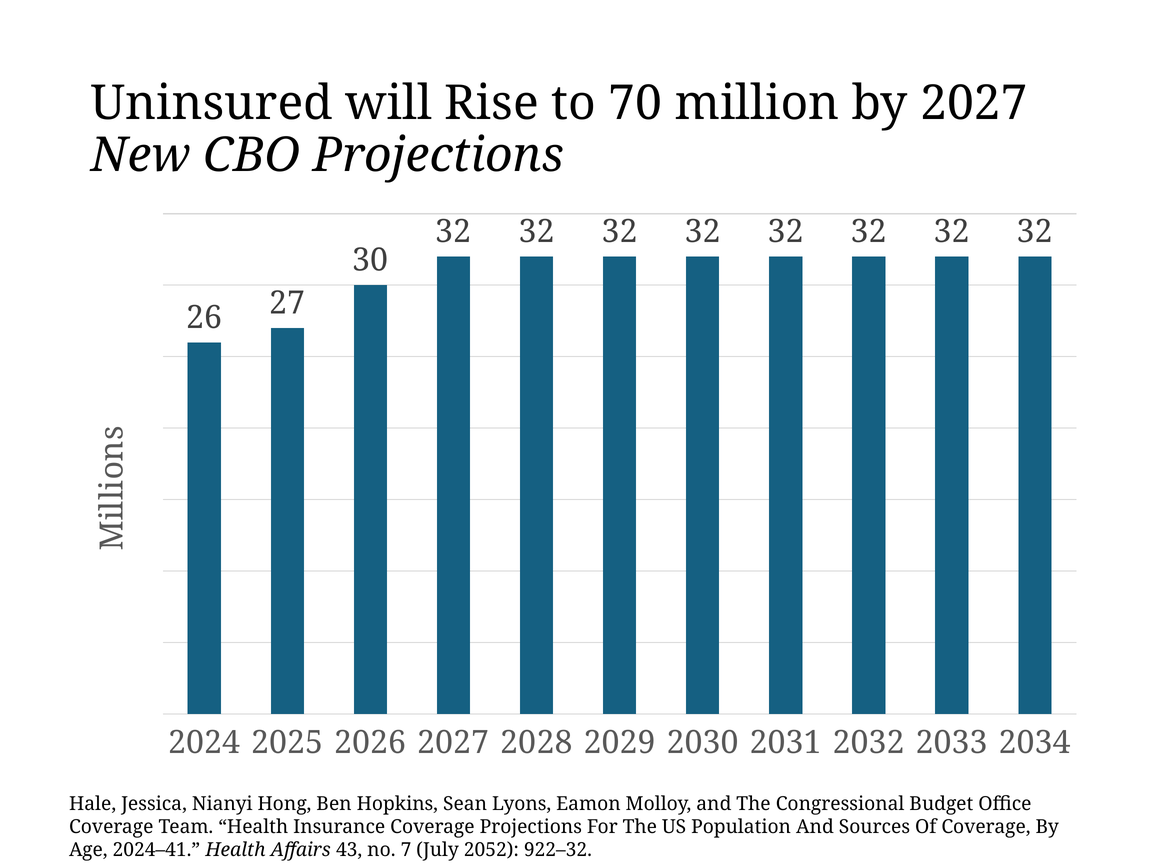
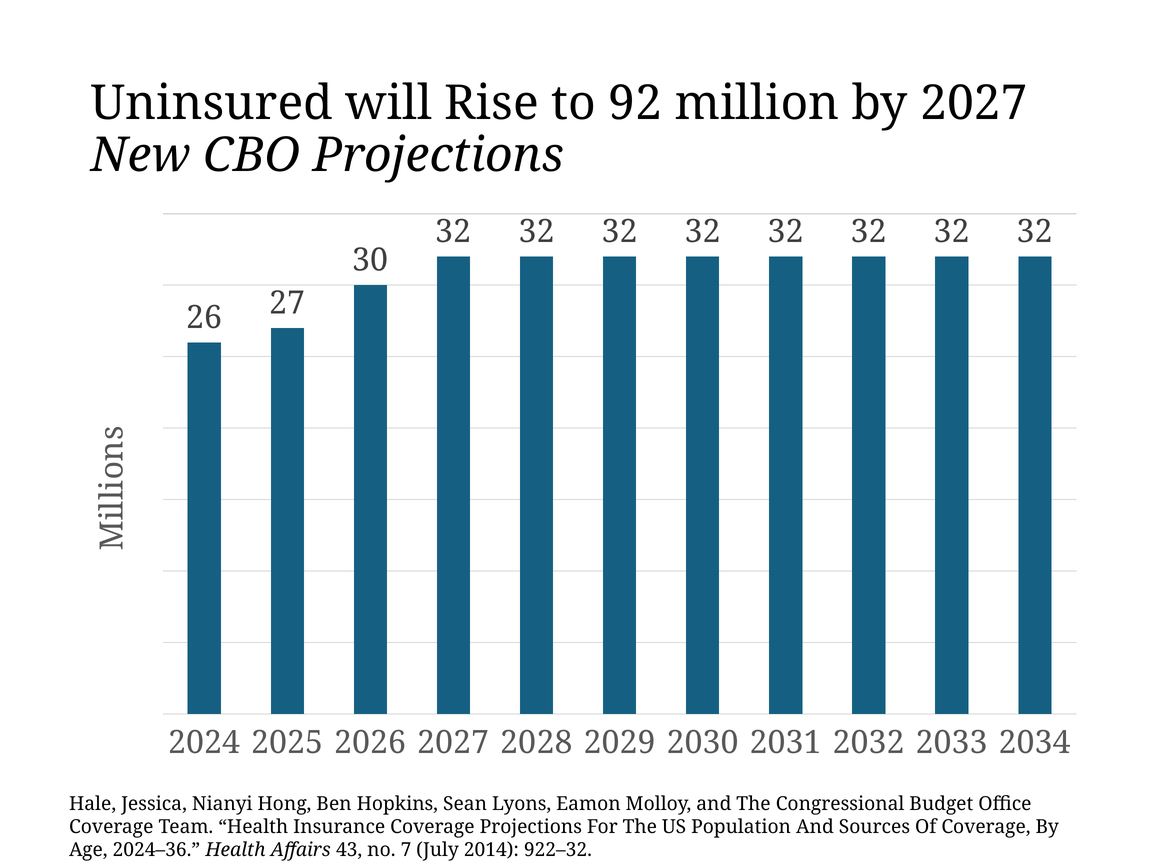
70: 70 -> 92 (635, 103)
2024–41: 2024–41 -> 2024–36 (156, 849)
2052: 2052 -> 2014 (491, 849)
